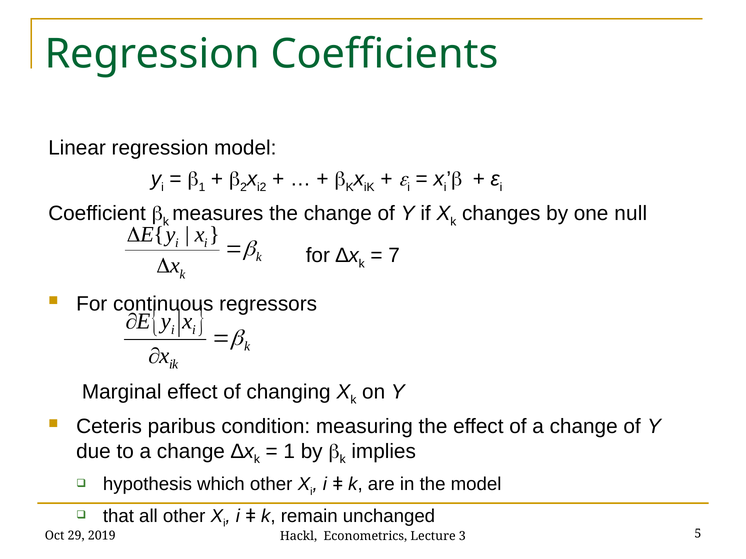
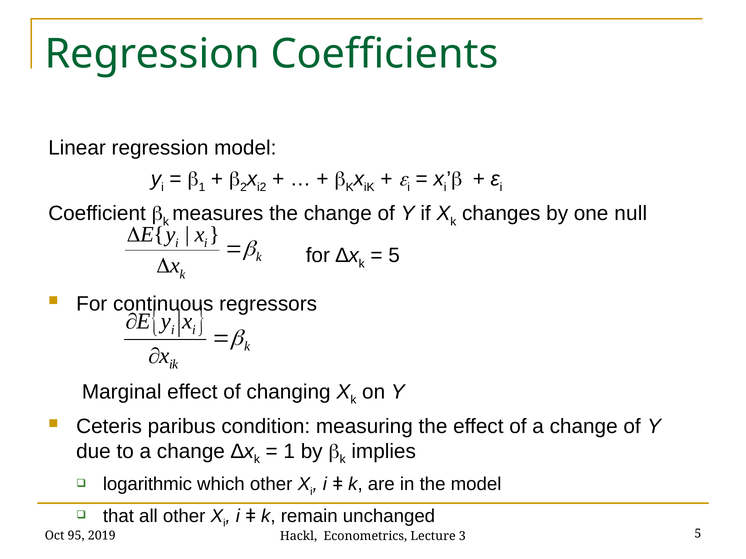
7: 7 -> 5 (394, 256)
hypothesis: hypothesis -> logarithmic (147, 485)
29: 29 -> 95 (76, 536)
